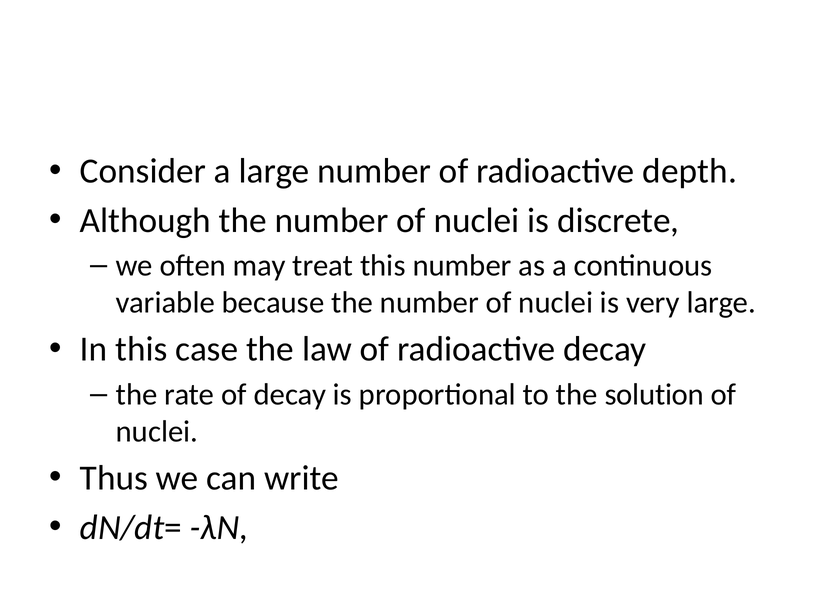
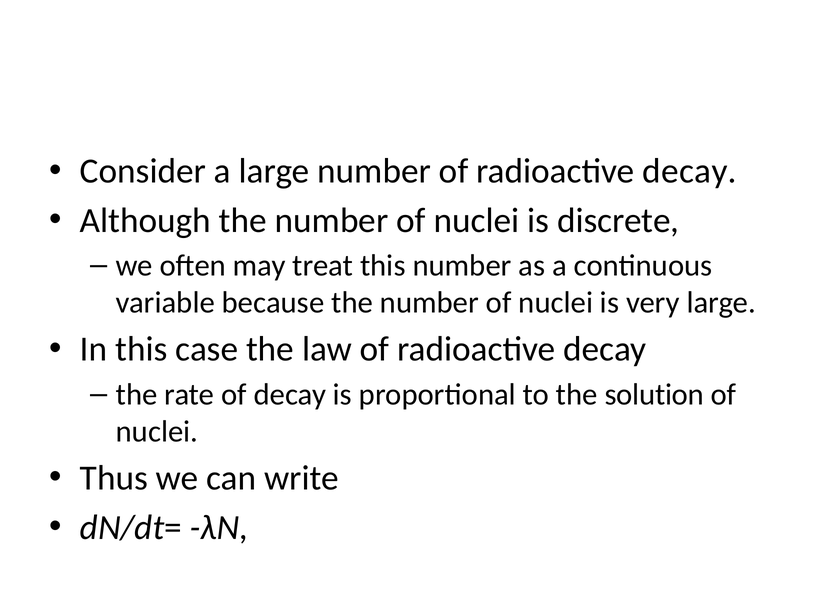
number of radioactive depth: depth -> decay (690, 171)
